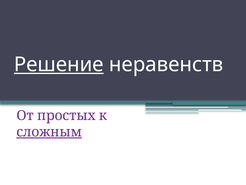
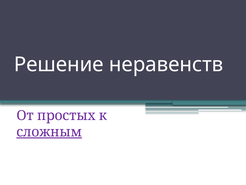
Решение underline: present -> none (59, 64)
